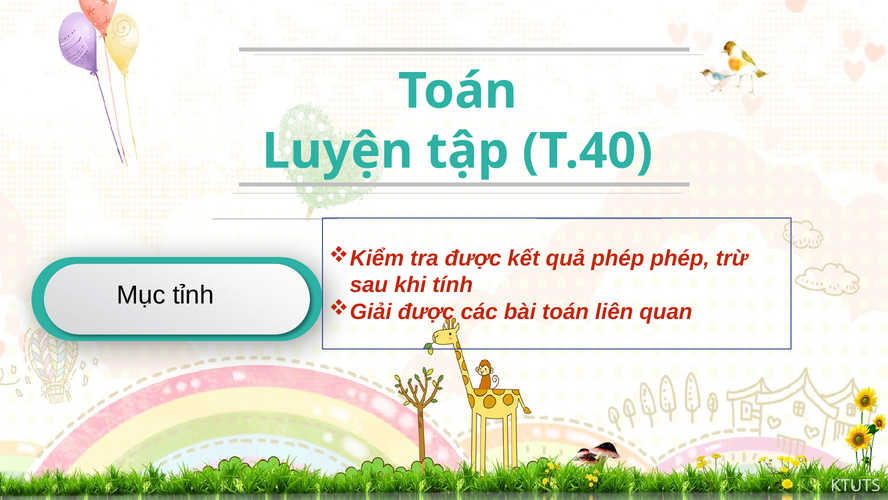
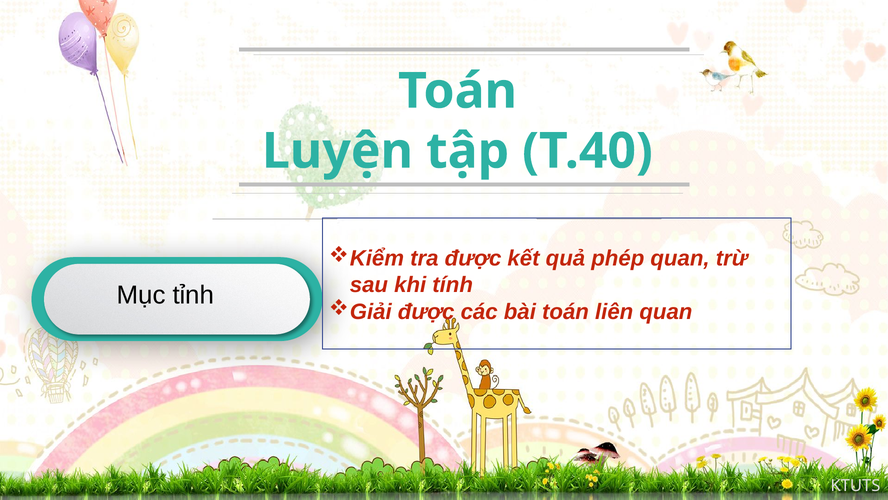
phép phép: phép -> quan (680, 258)
